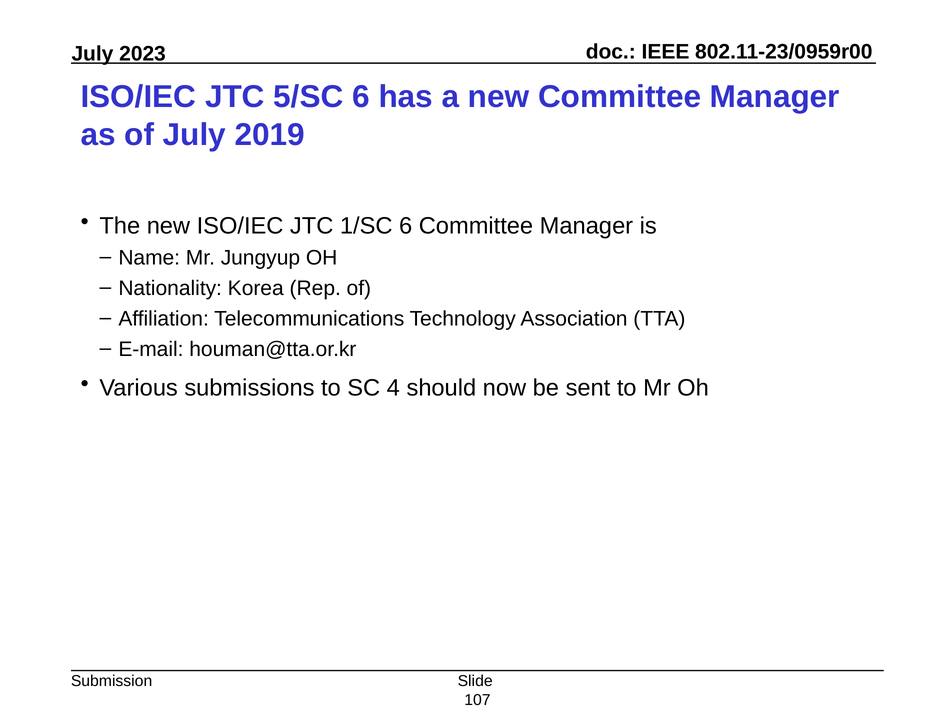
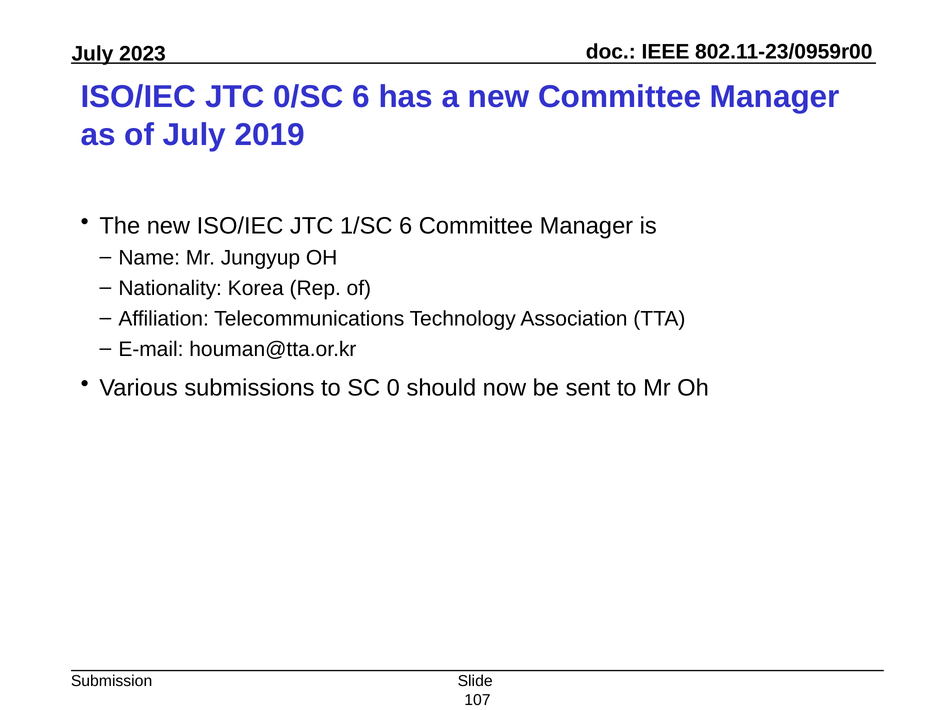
5/SC: 5/SC -> 0/SC (308, 97)
4: 4 -> 0 (393, 388)
